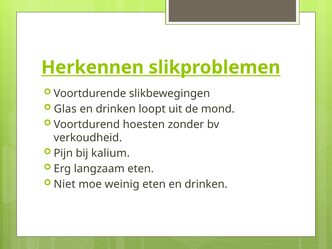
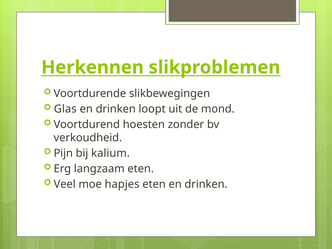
Niet: Niet -> Veel (65, 184)
weinig: weinig -> hapjes (122, 184)
